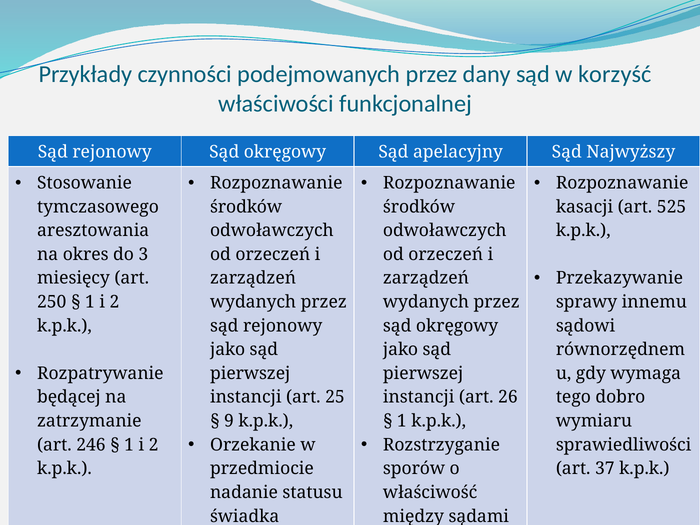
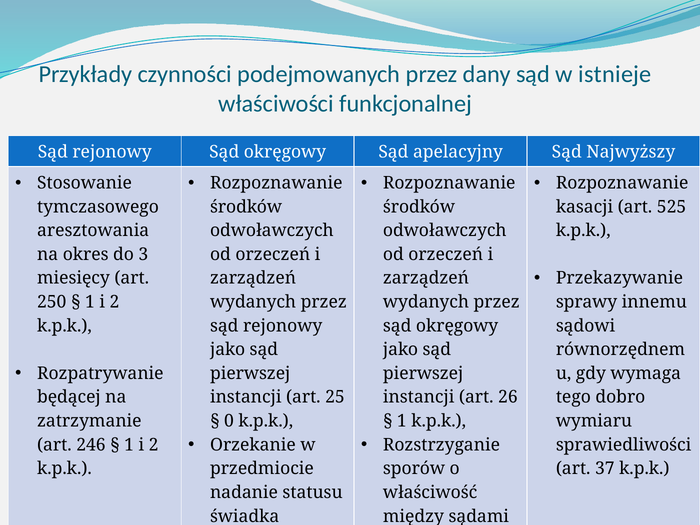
korzyść: korzyść -> istnieje (615, 74)
9: 9 -> 0 (229, 421)
